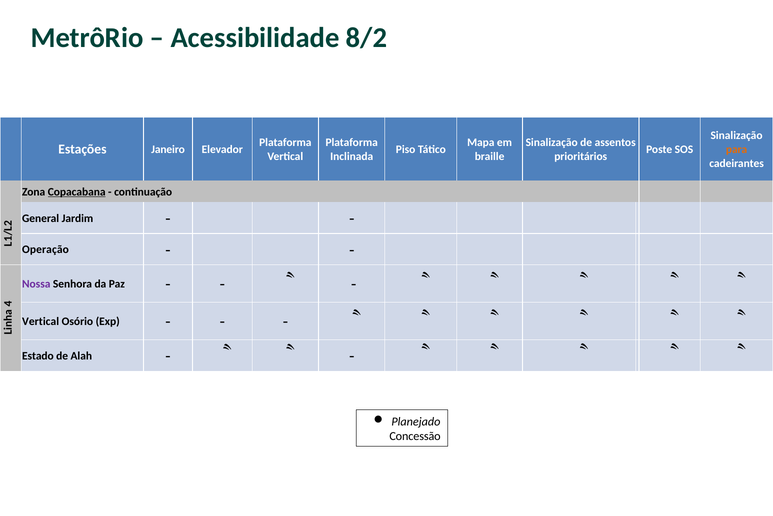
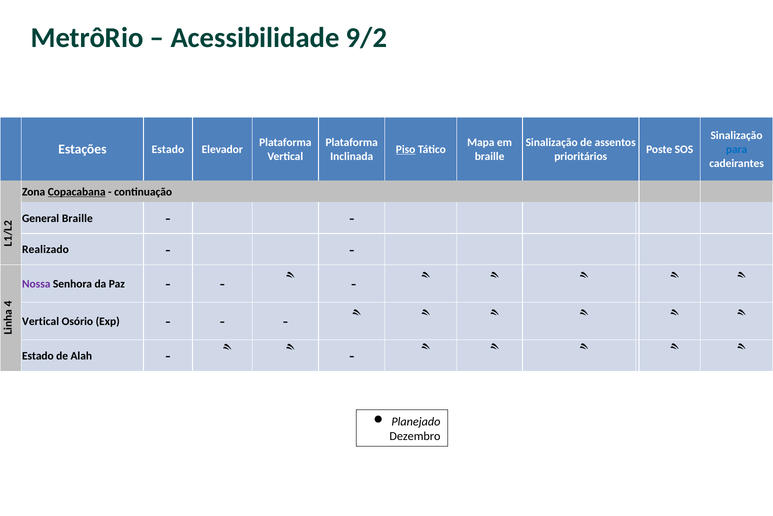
8/2: 8/2 -> 9/2 (367, 38)
Estações Janeiro: Janeiro -> Estado (168, 149)
Piso underline: none -> present (406, 149)
para colour: orange -> blue (737, 149)
General Jardim: Jardim -> Braille (77, 218)
Operação: Operação -> Realizado (45, 249)
Concessão: Concessão -> Dezembro (415, 436)
